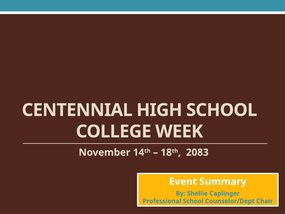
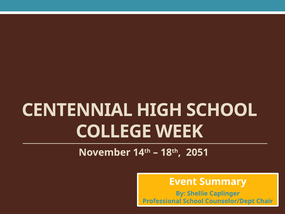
2083: 2083 -> 2051 (197, 152)
